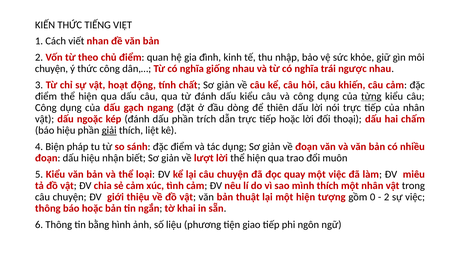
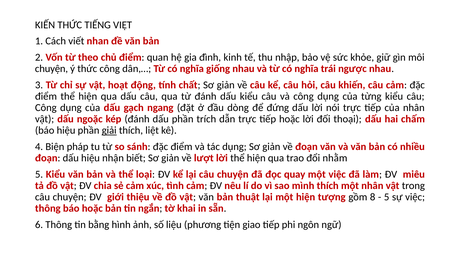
từng underline: present -> none (371, 96)
thiên: thiên -> đứng (278, 108)
muôn: muôn -> nhằm (335, 158)
0: 0 -> 8 (373, 197)
2: 2 -> 5 (387, 197)
